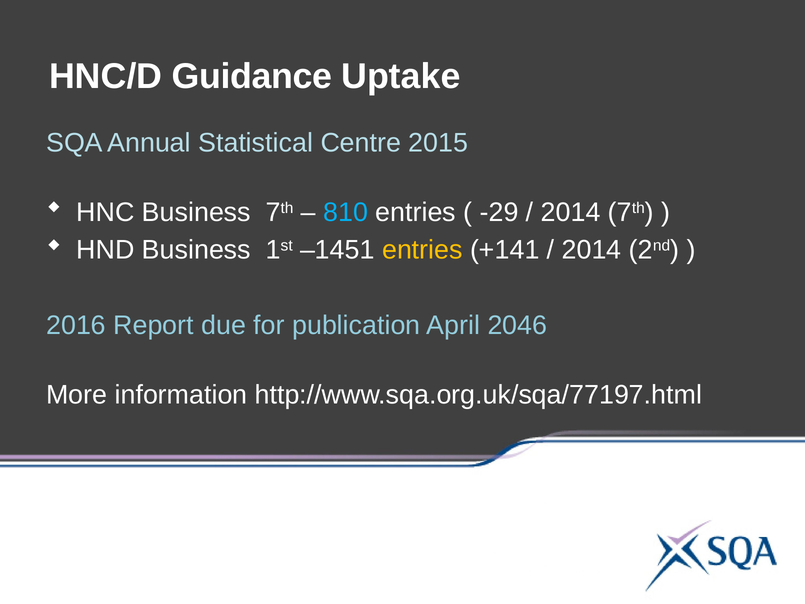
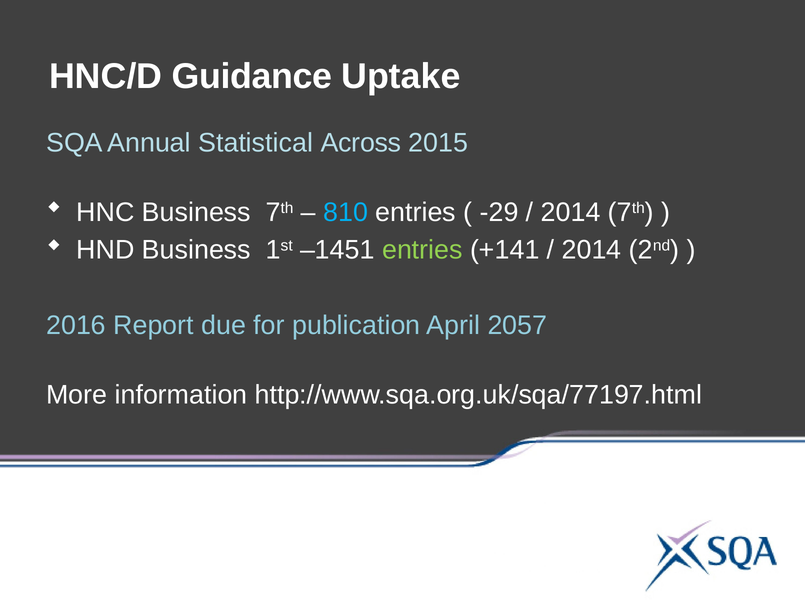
Centre: Centre -> Across (361, 143)
entries colour: yellow -> light green (422, 250)
2046: 2046 -> 2057 (517, 325)
